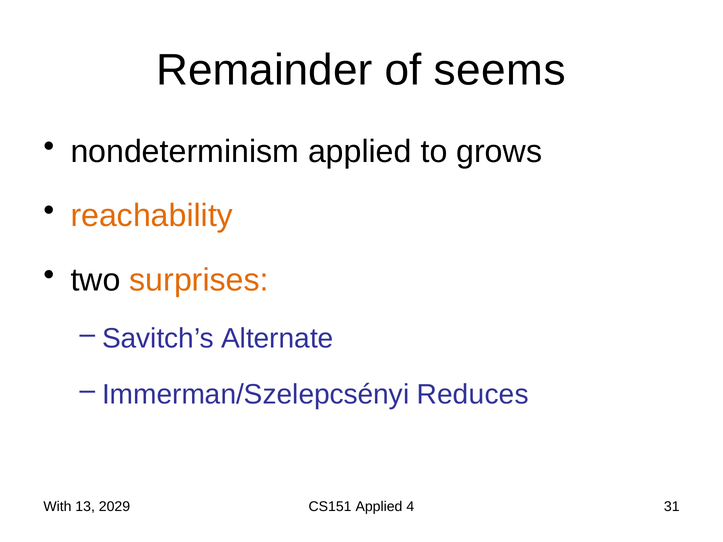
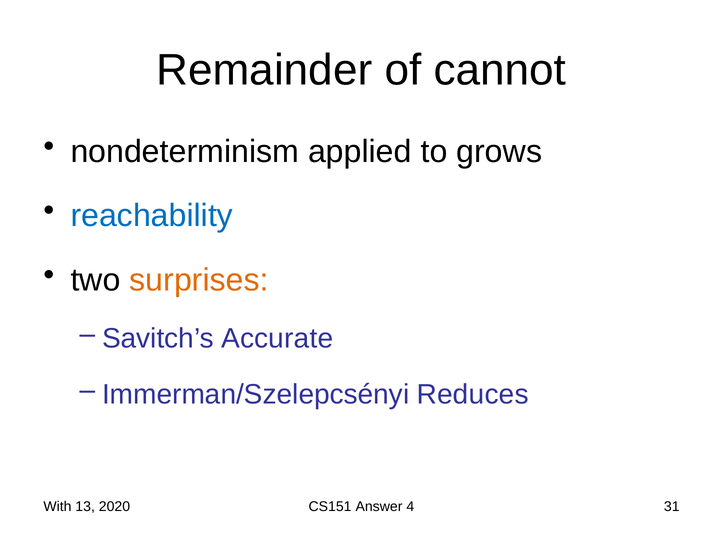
seems: seems -> cannot (500, 70)
reachability colour: orange -> blue (152, 216)
Alternate: Alternate -> Accurate (277, 339)
2029: 2029 -> 2020 (114, 507)
CS151 Applied: Applied -> Answer (379, 507)
